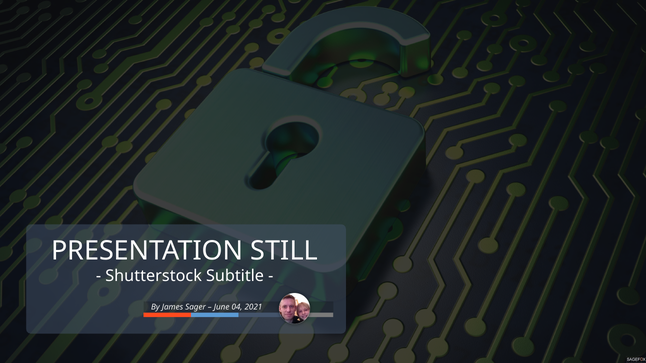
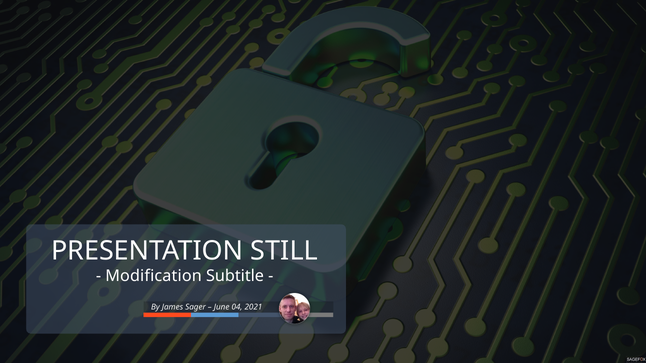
Shutterstock: Shutterstock -> Modification (154, 276)
